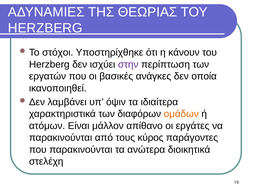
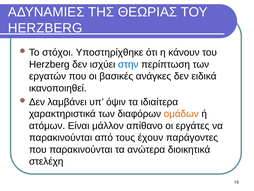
στην colour: purple -> blue (128, 64)
οποία: οποία -> ειδικά (204, 76)
κύρος: κύρος -> έχουν (150, 137)
